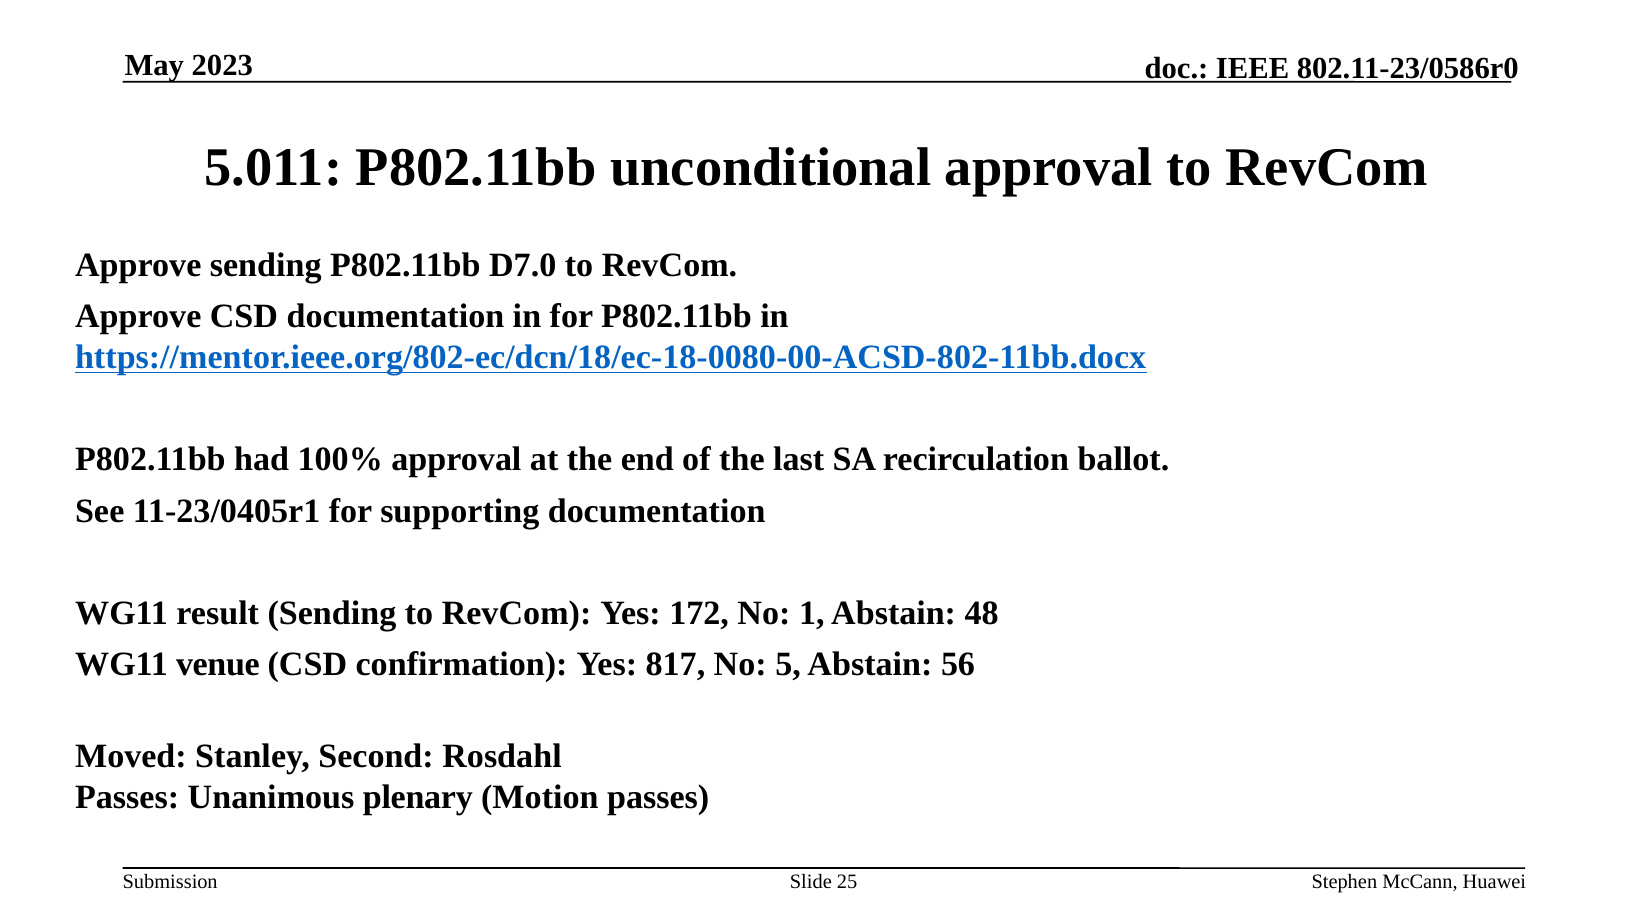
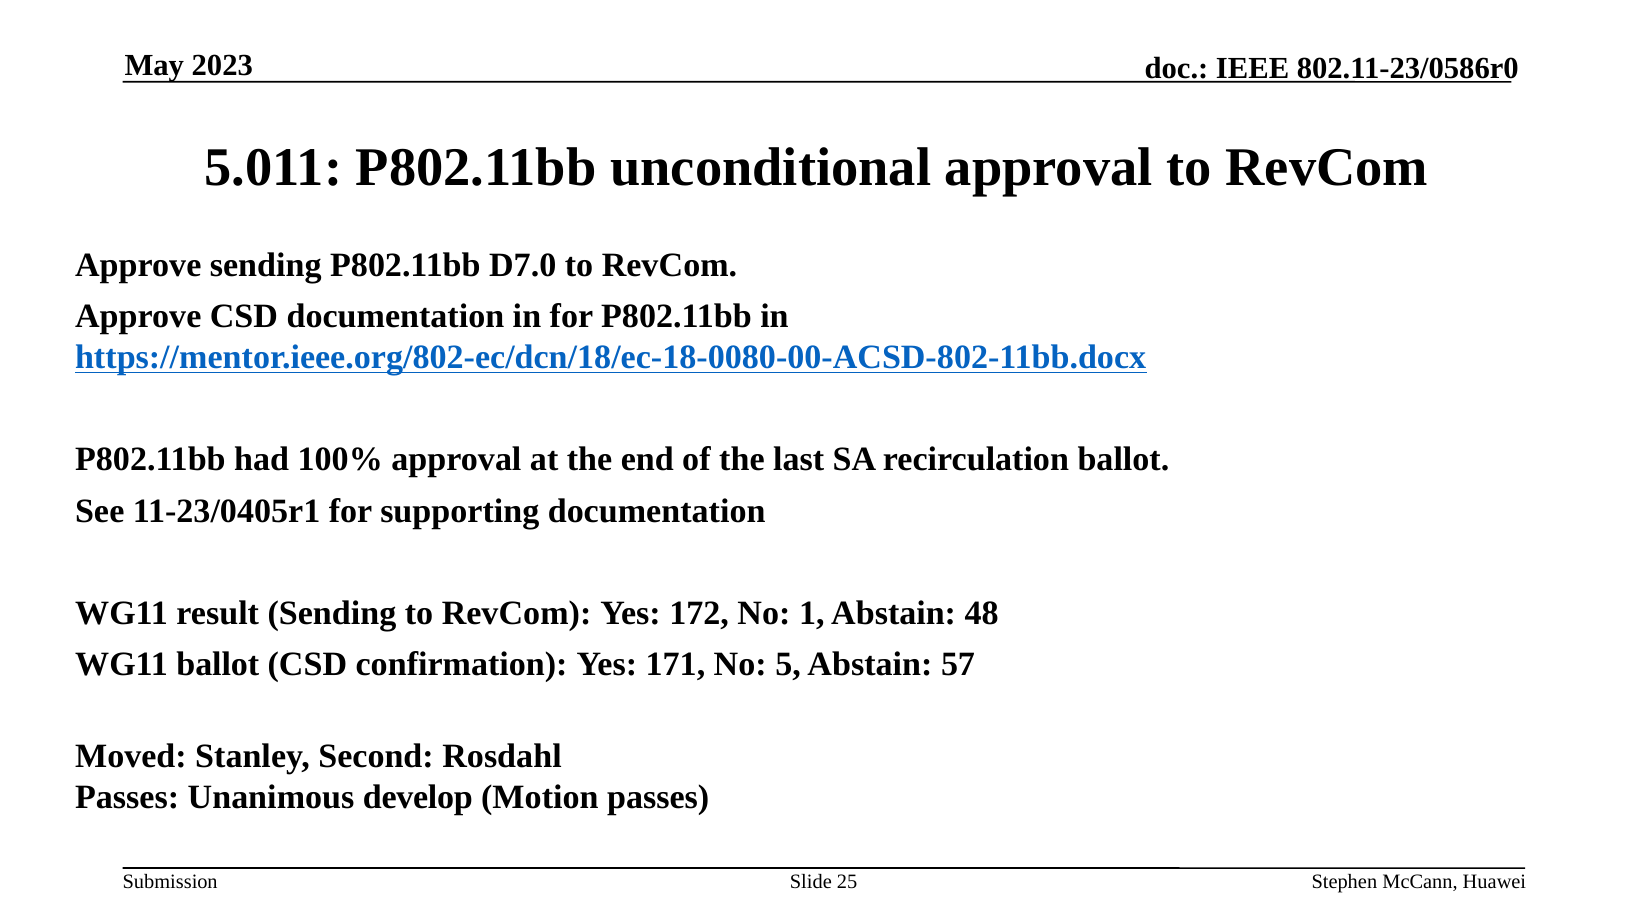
WG11 venue: venue -> ballot (218, 664)
817: 817 -> 171 (675, 664)
56: 56 -> 57 (958, 664)
plenary: plenary -> develop (418, 797)
